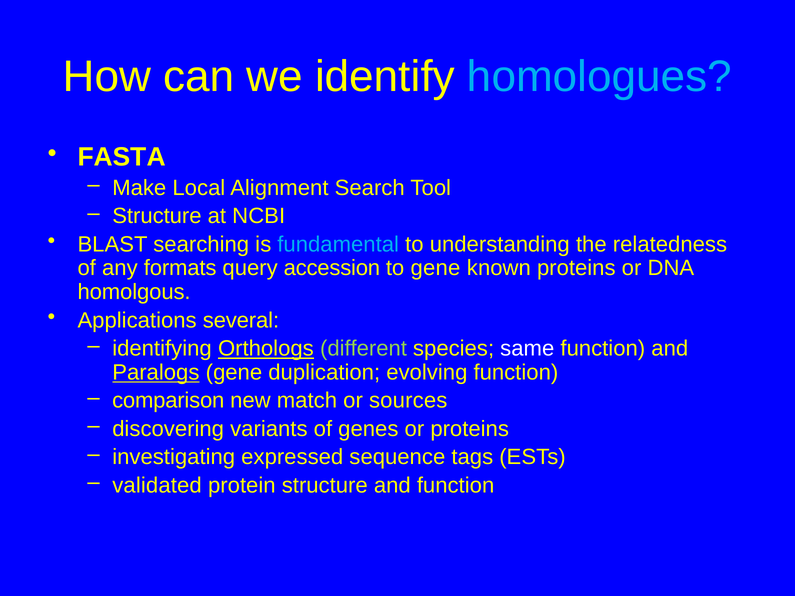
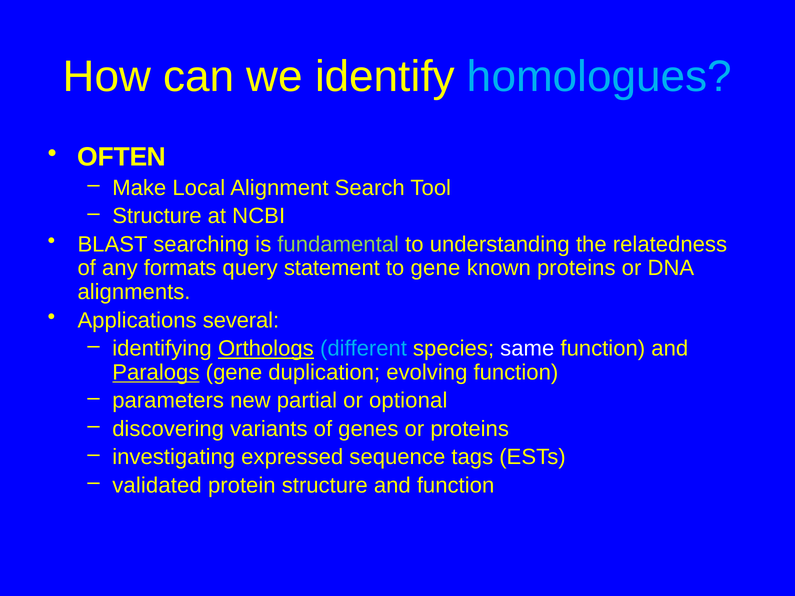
FASTA: FASTA -> OFTEN (122, 157)
fundamental colour: light blue -> light green (338, 244)
accession: accession -> statement (332, 268)
homolgous: homolgous -> alignments (134, 292)
different colour: light green -> light blue (363, 349)
comparison: comparison -> parameters (168, 401)
match: match -> partial (307, 401)
sources: sources -> optional (408, 401)
